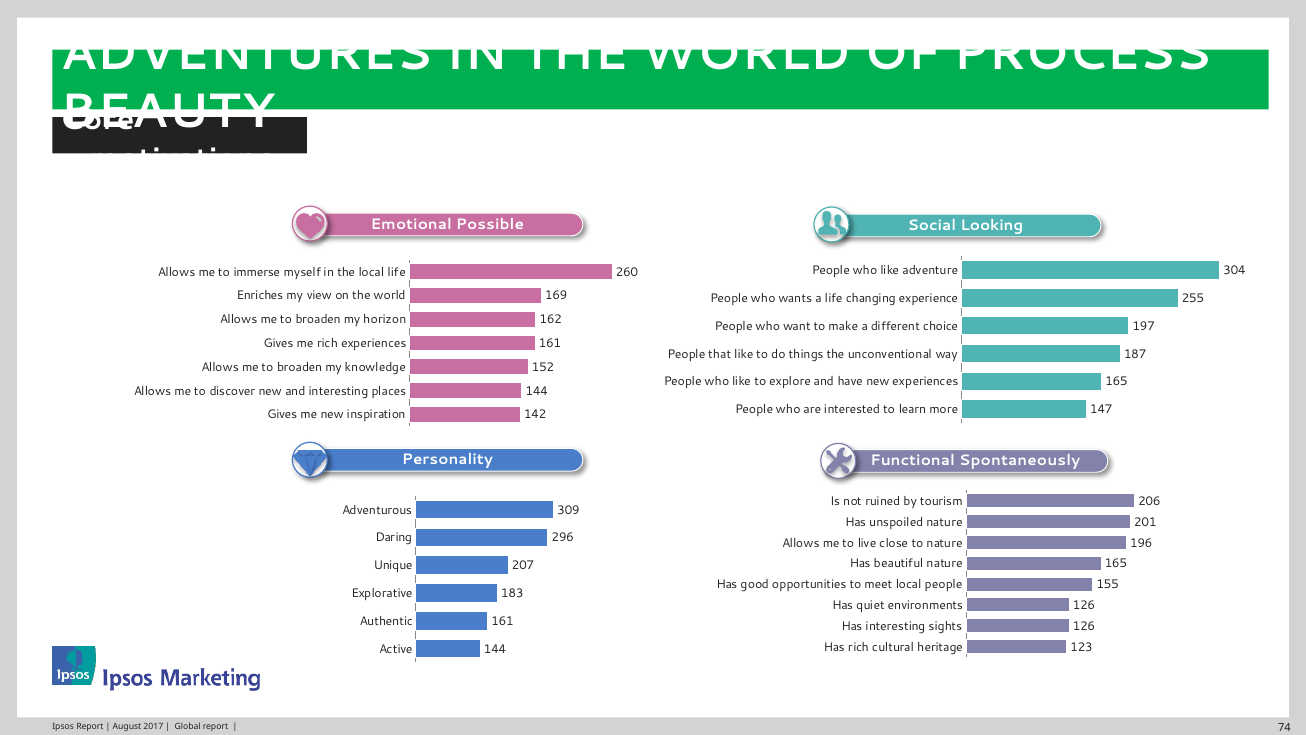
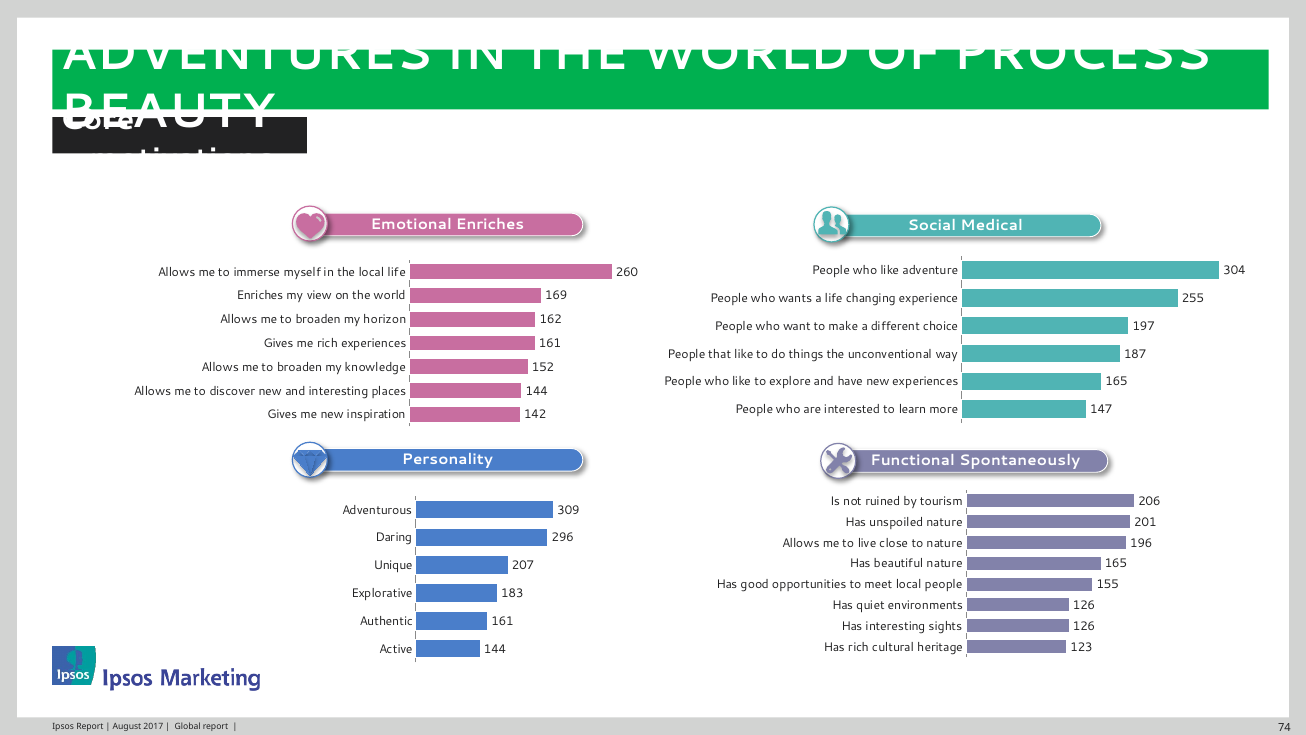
Emotional Possible: Possible -> Enriches (490, 224)
Looking: Looking -> Medical (992, 225)
